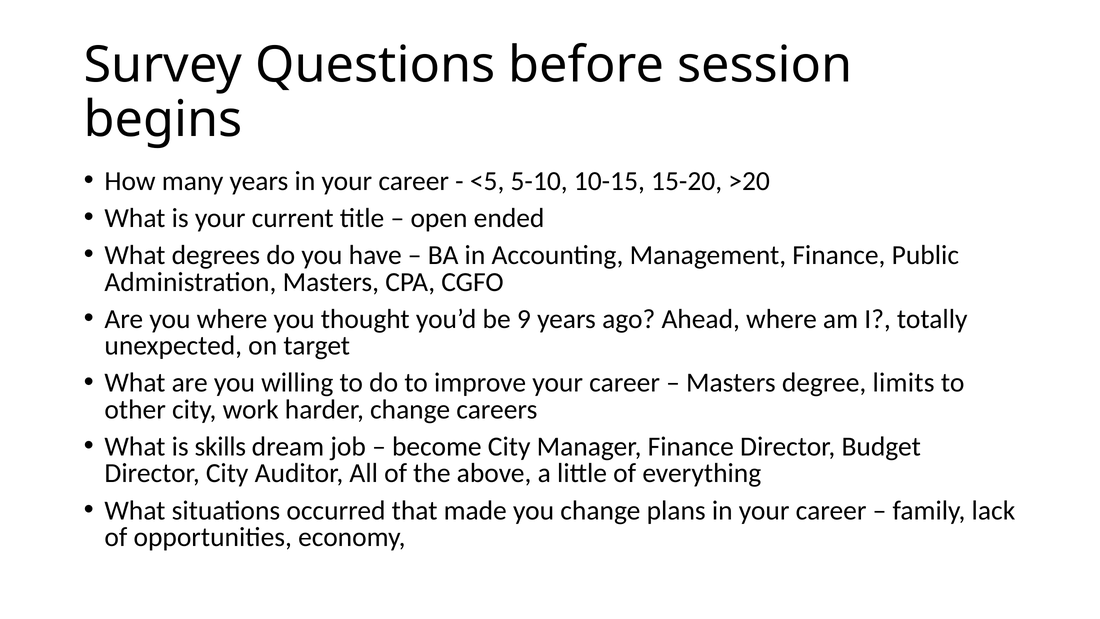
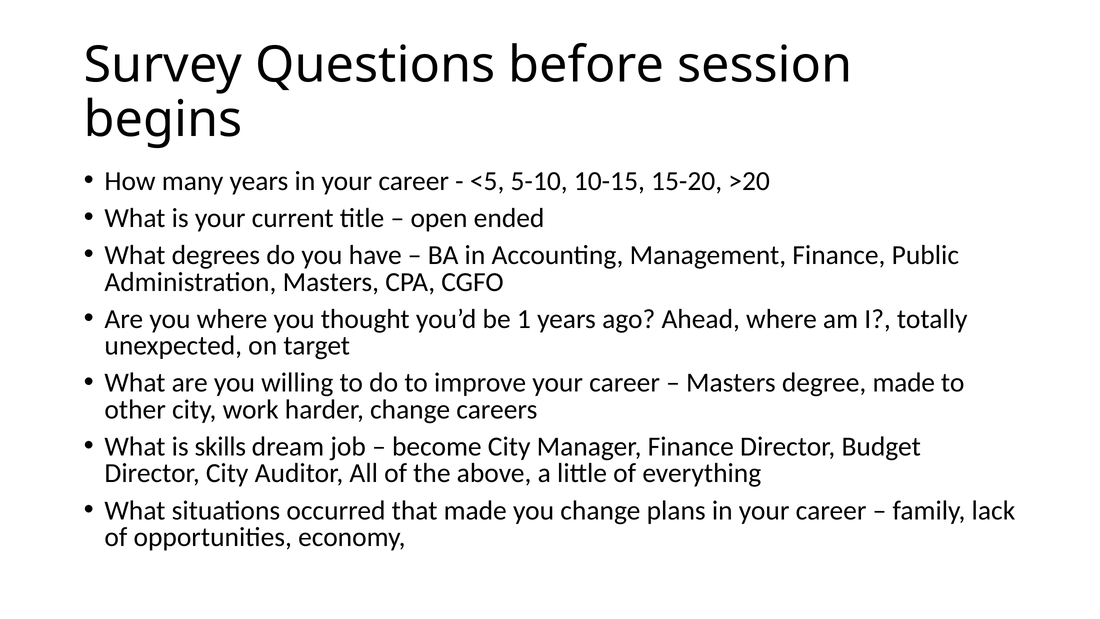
9: 9 -> 1 (524, 319)
degree limits: limits -> made (904, 383)
